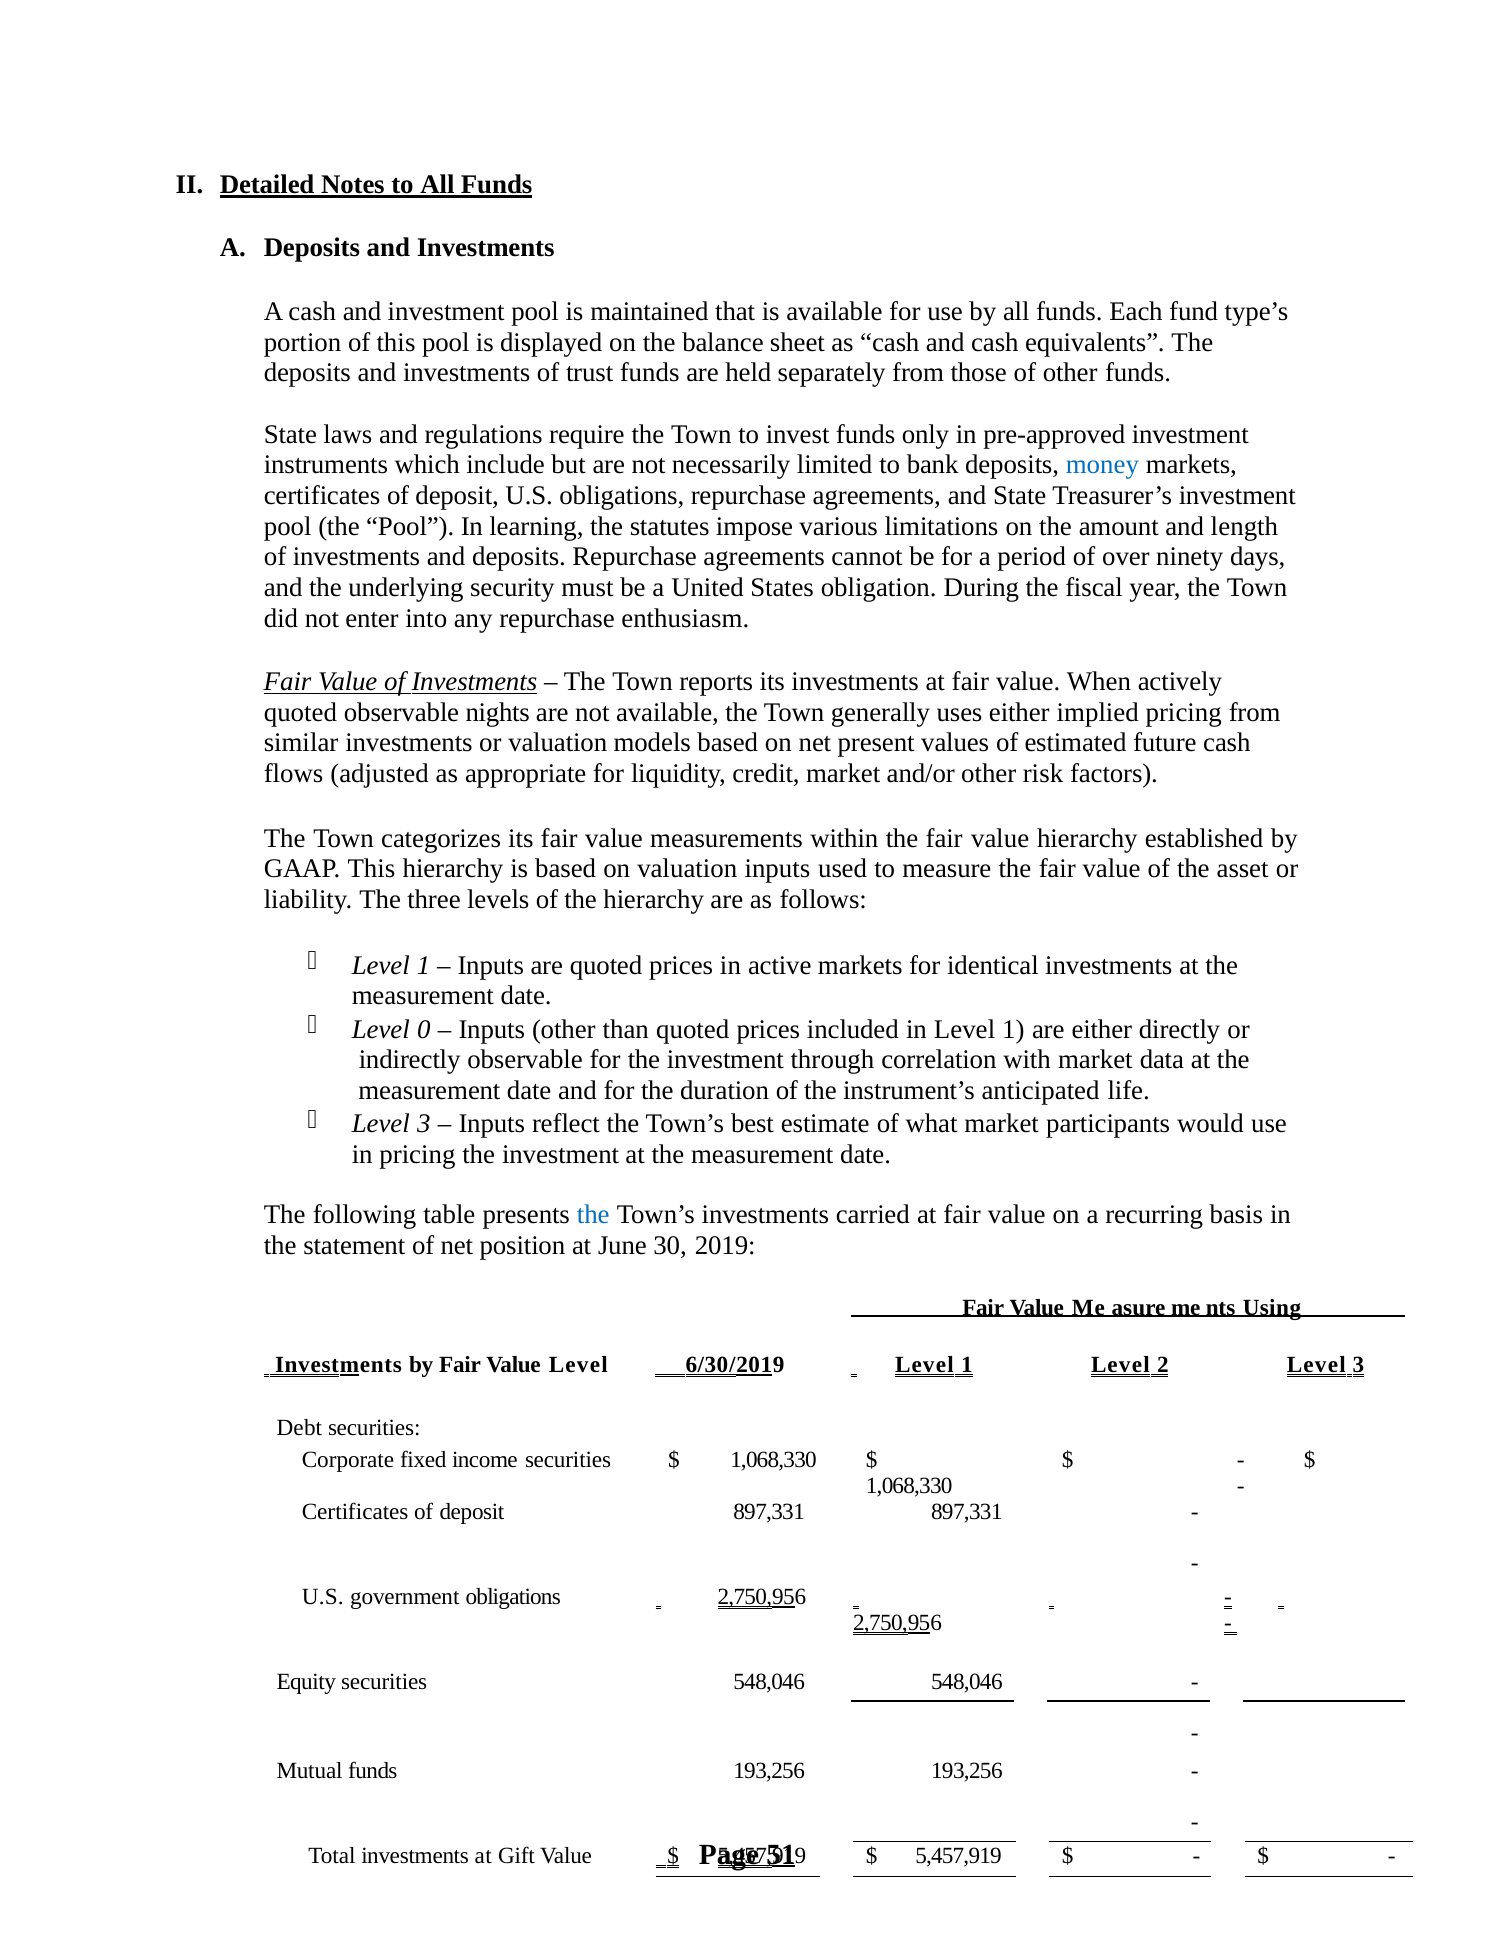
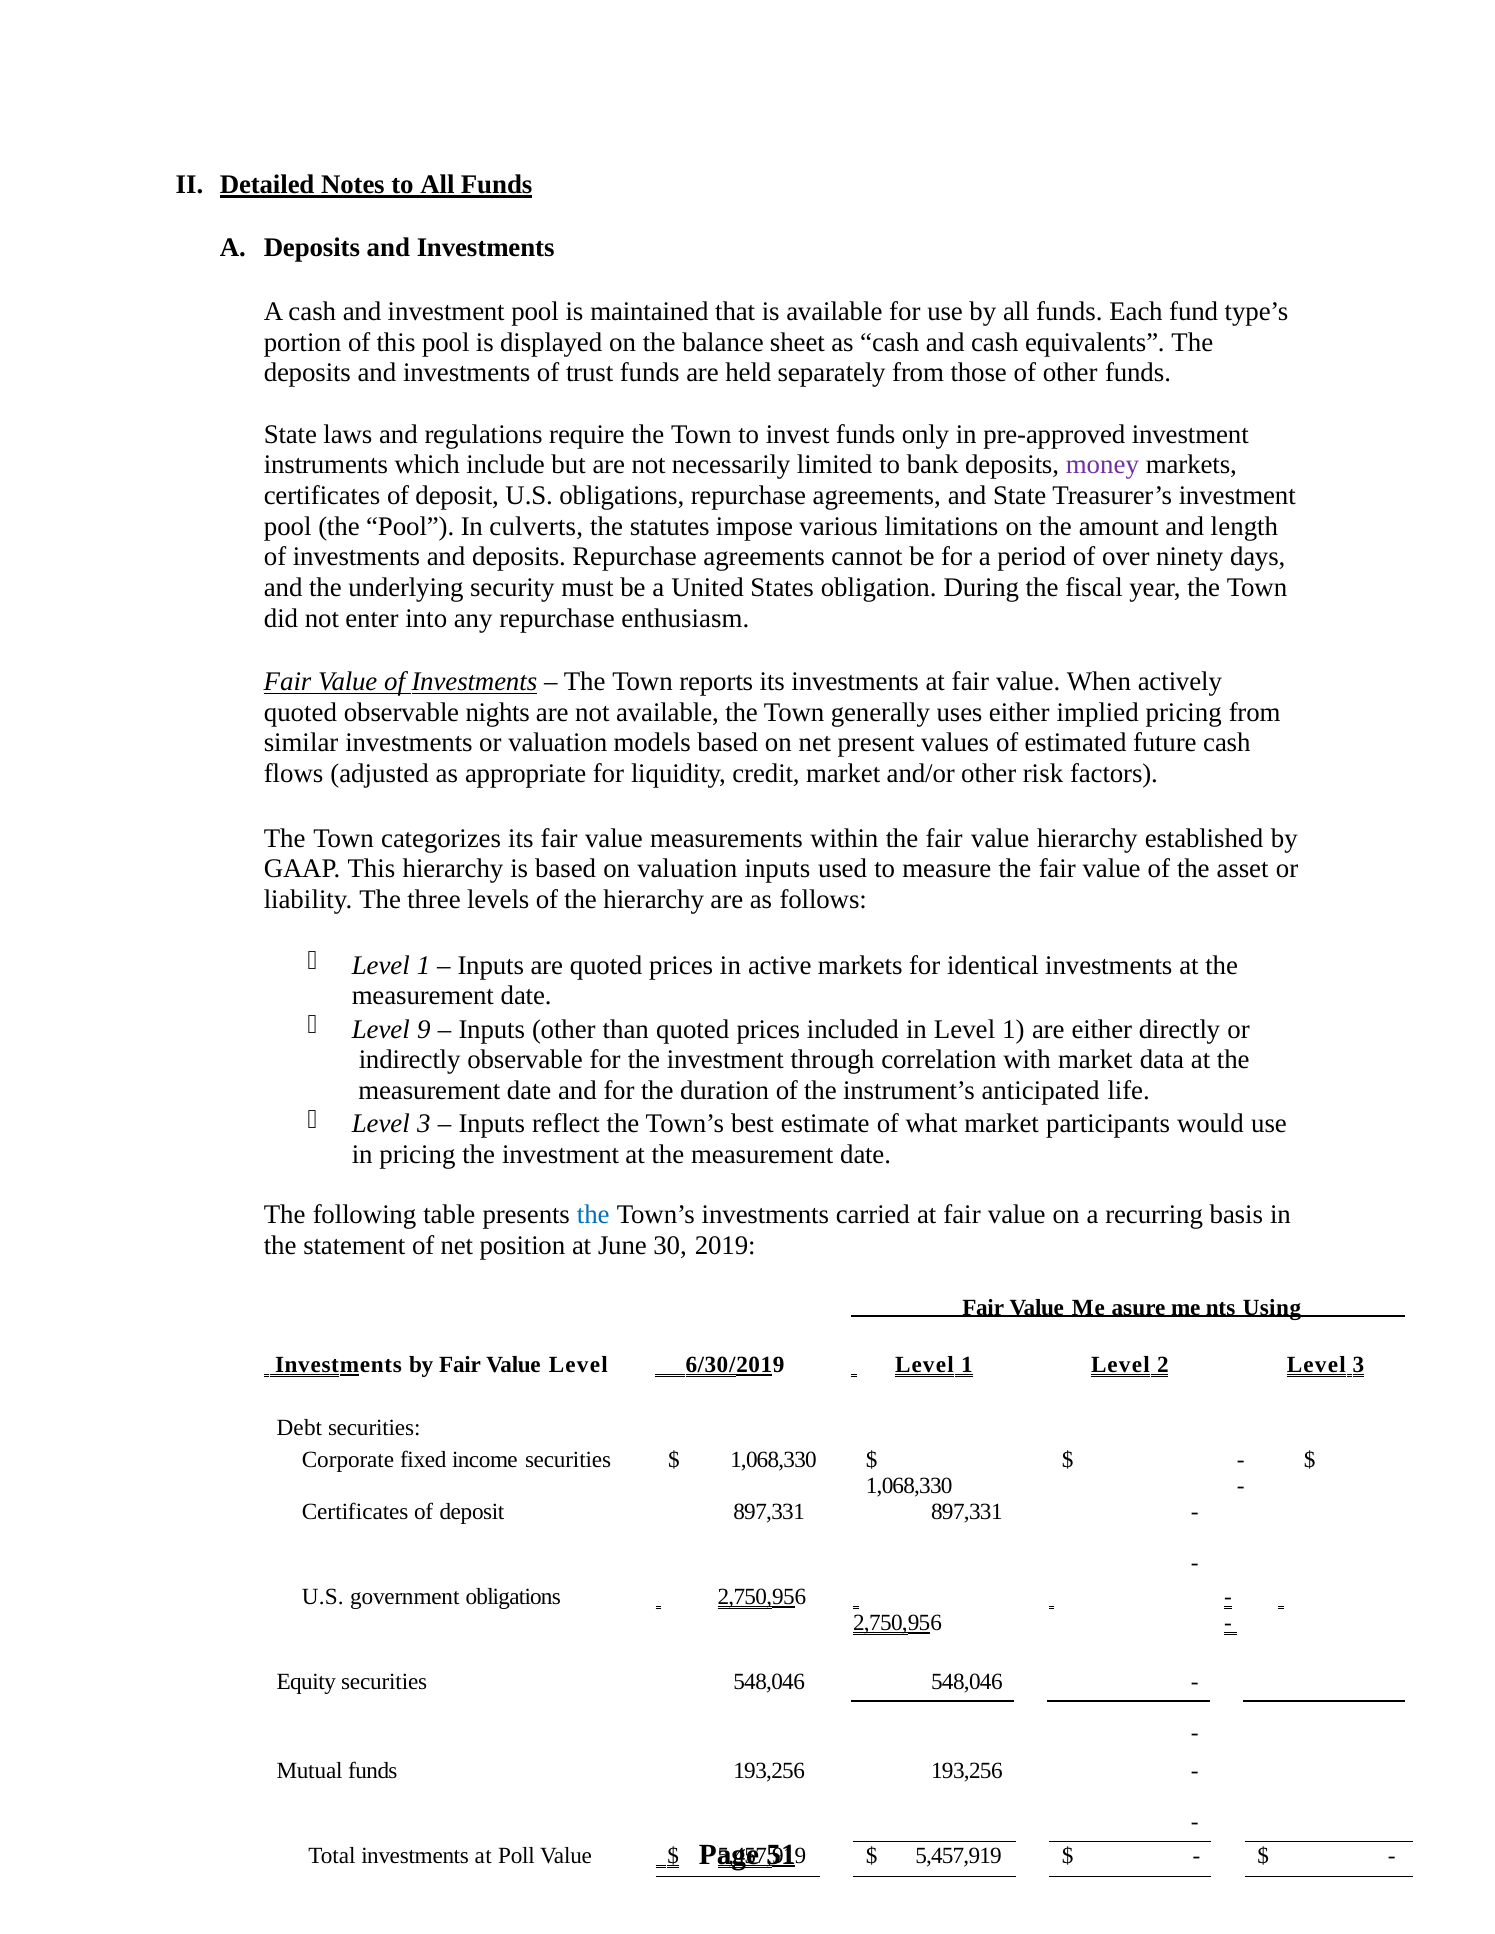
money colour: blue -> purple (1102, 465)
learning: learning -> culverts (536, 527)
0: 0 -> 9 (424, 1030)
Gift: Gift -> Poll (516, 1856)
